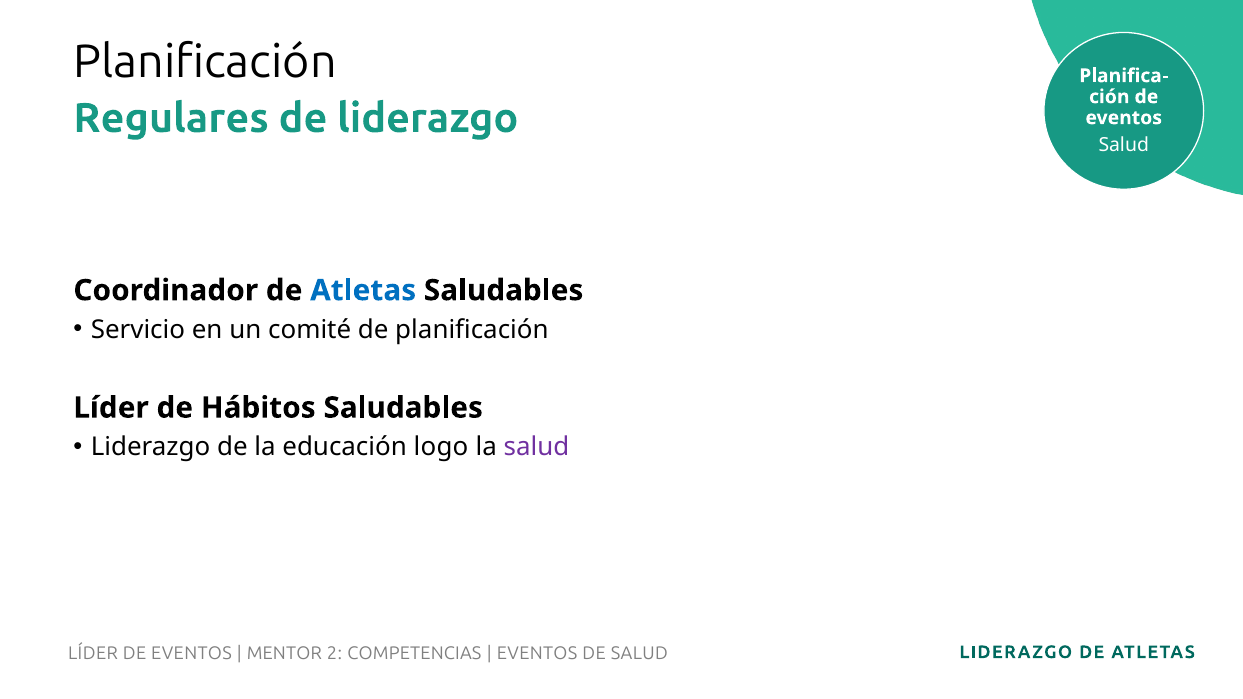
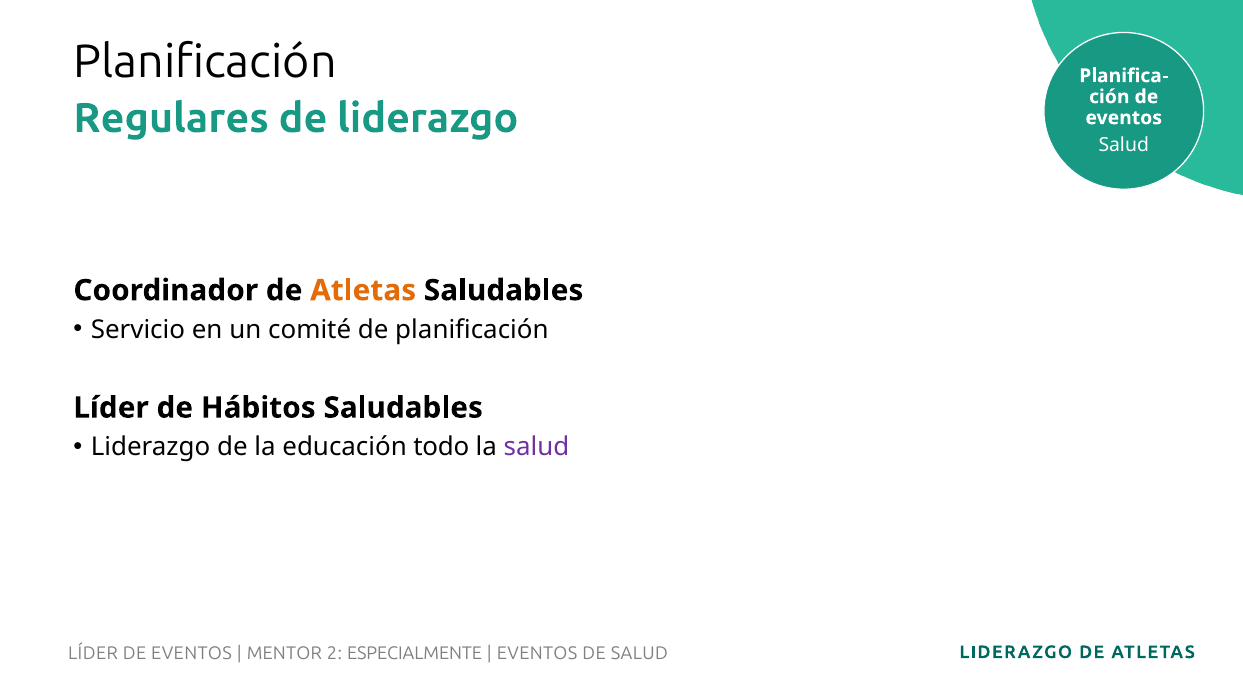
Atletas colour: blue -> orange (363, 291)
logo: logo -> todo (441, 447)
COMPETENCIAS: COMPETENCIAS -> ESPECIALMENTE (415, 653)
